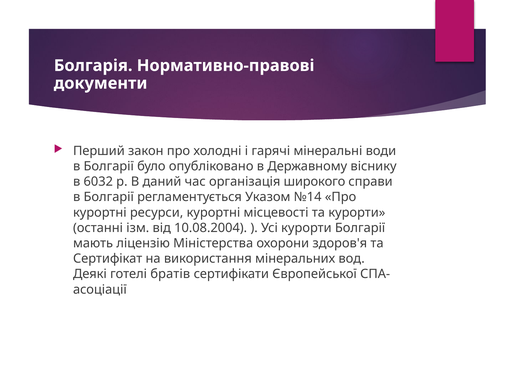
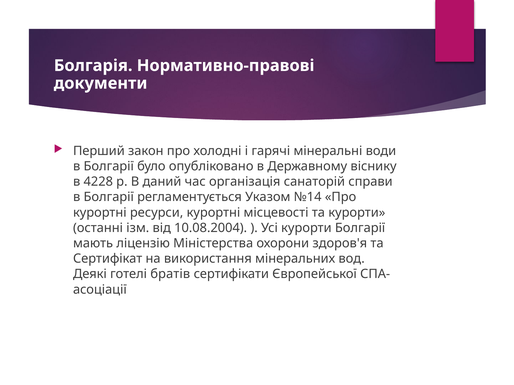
6032: 6032 -> 4228 (98, 182)
широкого: широкого -> санаторій (314, 182)
